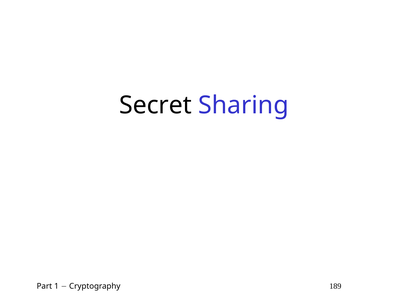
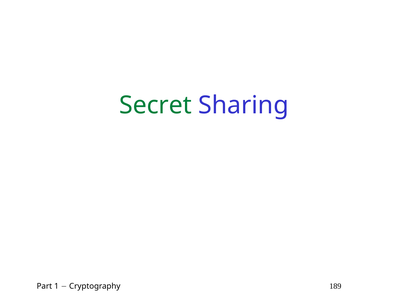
Secret colour: black -> green (155, 105)
